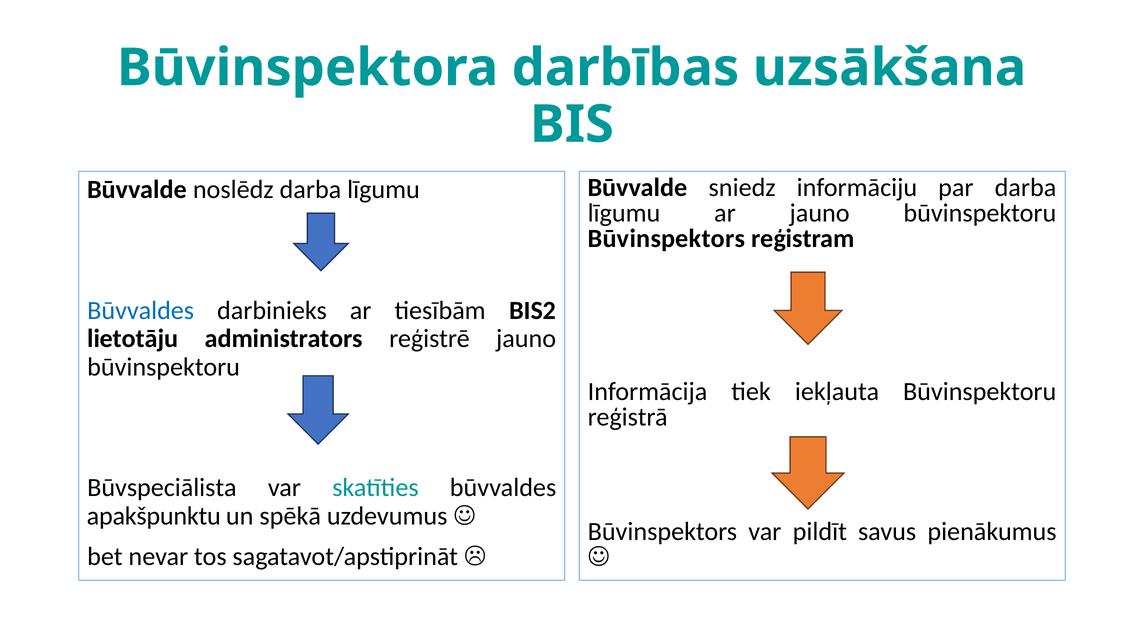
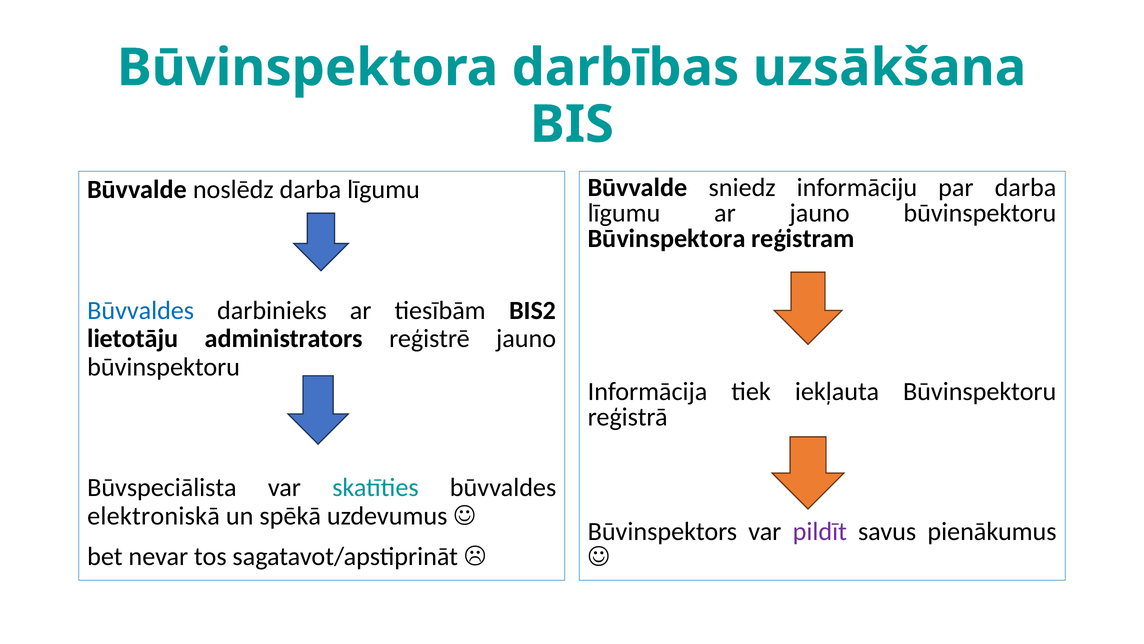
Būvinspektors: Būvinspektors -> Būvinspektora (667, 238)
apakšpunktu: apakšpunktu -> elektroniskā (154, 516)
pildīt colour: black -> purple (820, 531)
